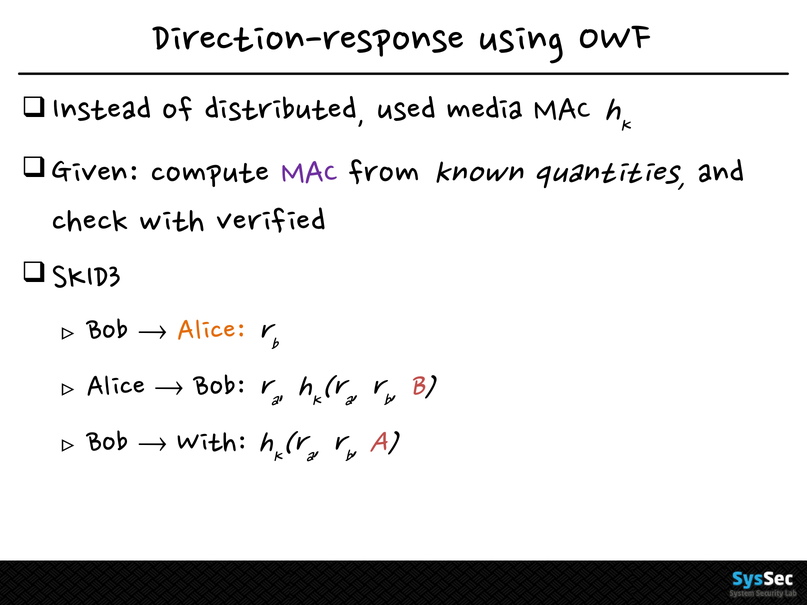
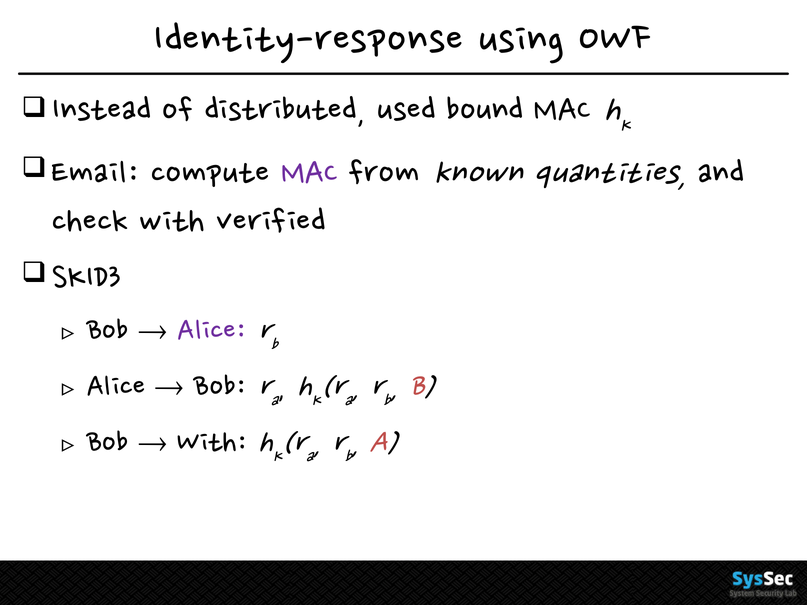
Direction-response: Direction-response -> Identity-response (308, 40)
media: media -> bound (485, 110)
Given: Given -> Email (96, 173)
Alice colour: orange -> purple (212, 331)
